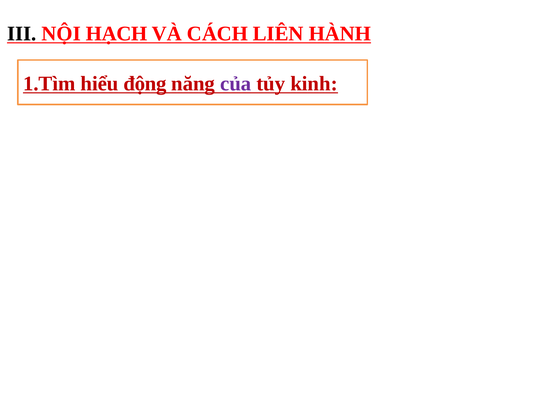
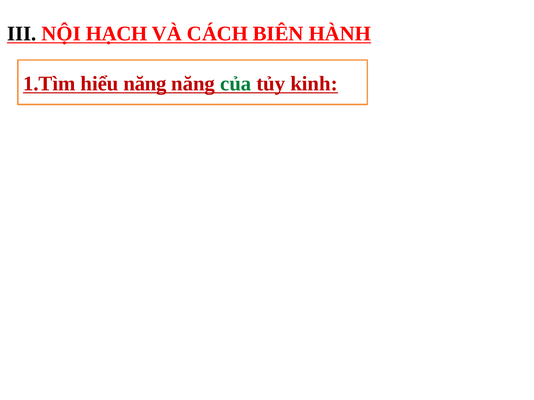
LIÊN: LIÊN -> BIÊN (278, 34)
hiểu động: động -> năng (145, 84)
của colour: purple -> green (236, 84)
